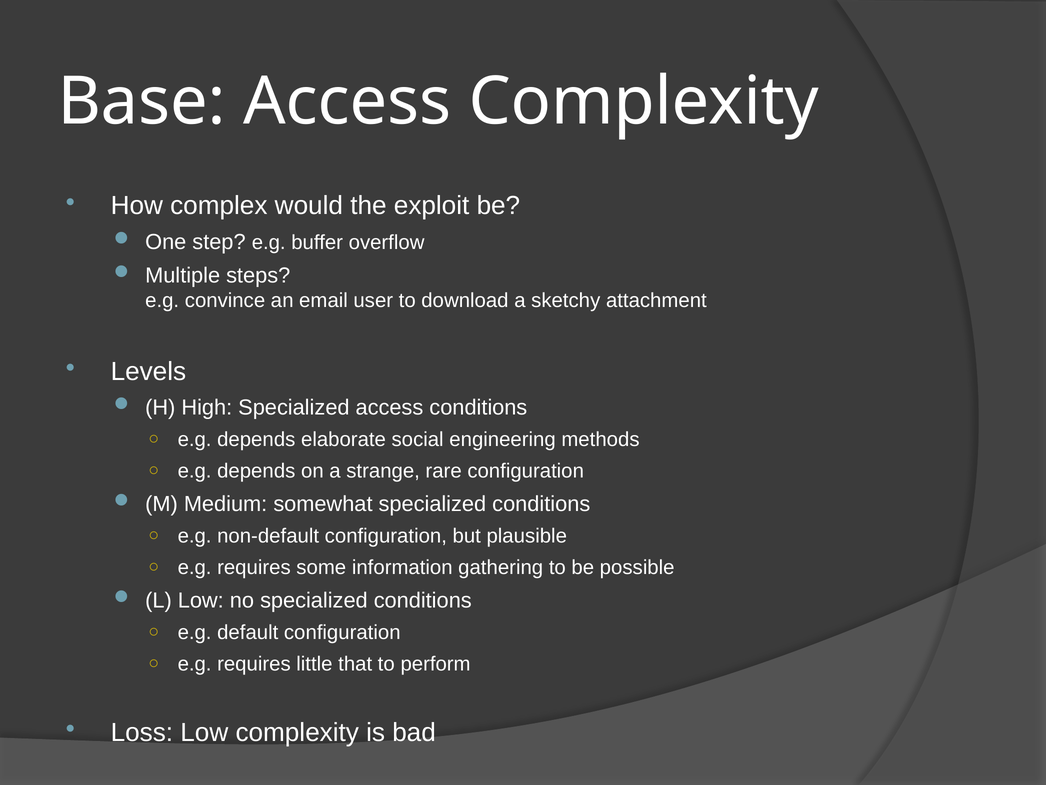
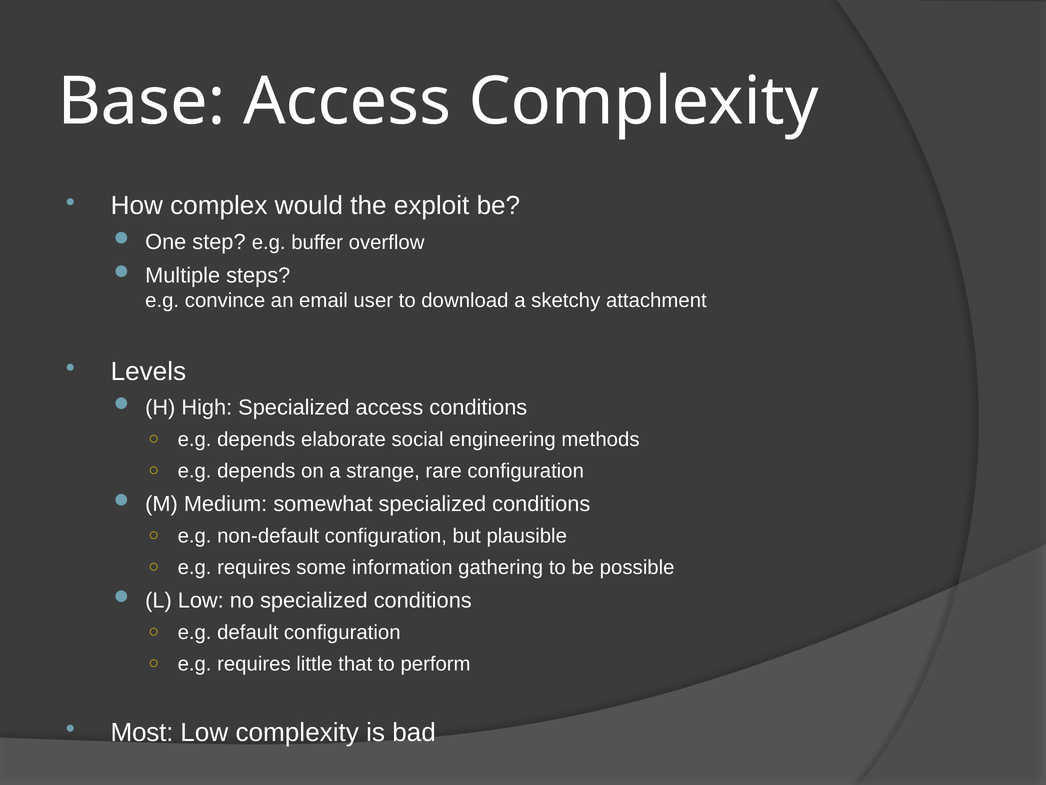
Loss: Loss -> Most (142, 732)
